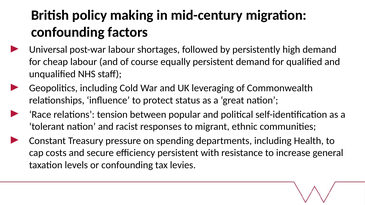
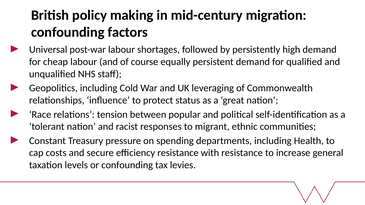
efficiency persistent: persistent -> resistance (178, 153)
